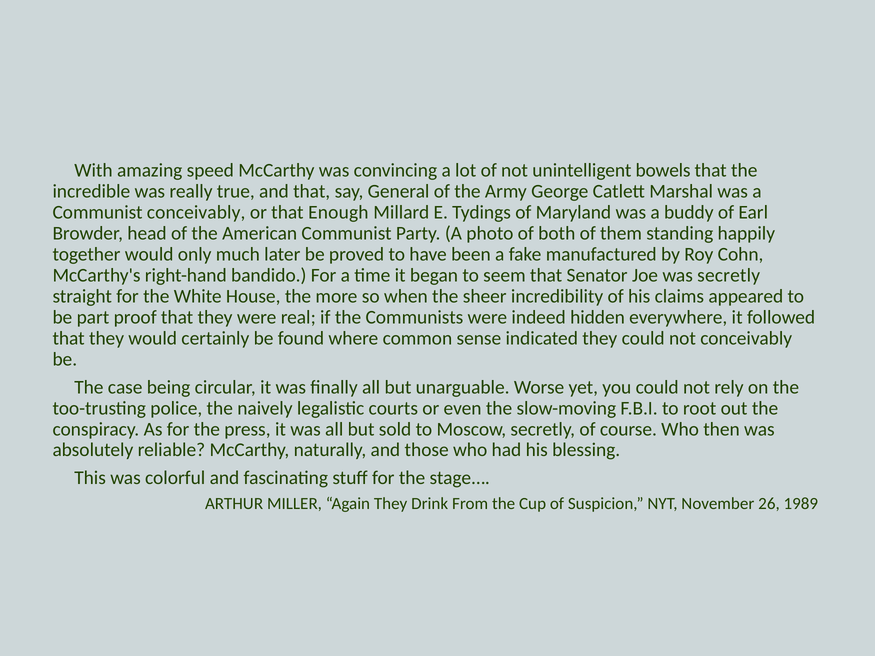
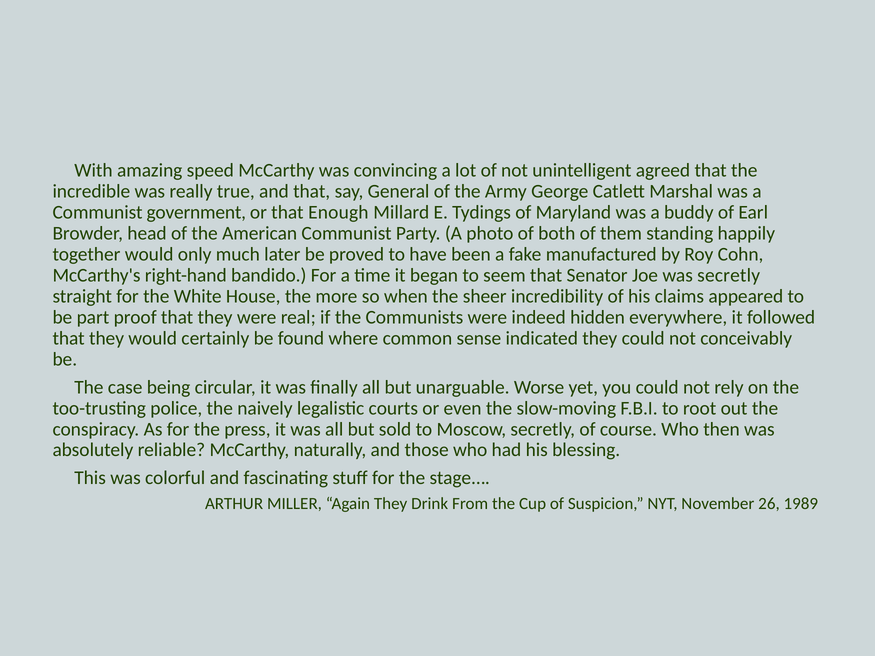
bowels: bowels -> agreed (663, 171)
Communist conceivably: conceivably -> government (196, 212)
